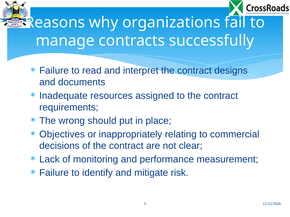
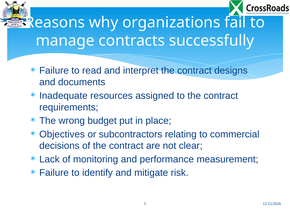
should: should -> budget (102, 121)
inappropriately: inappropriately -> subcontractors (131, 135)
